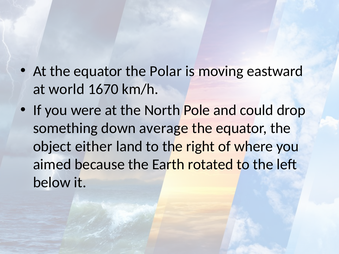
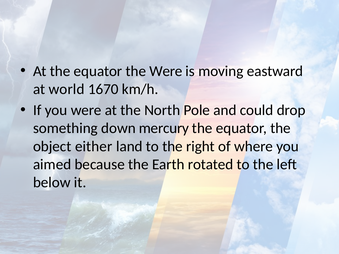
the Polar: Polar -> Were (166, 71)
average: average -> mercury (164, 128)
